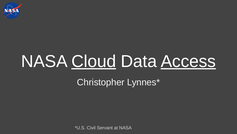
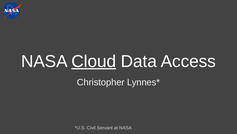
Access underline: present -> none (188, 61)
